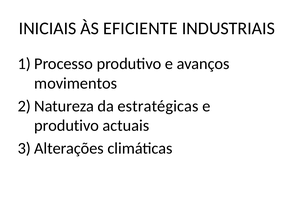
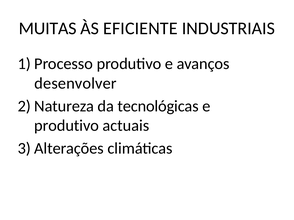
INICIAIS: INICIAIS -> MUITAS (48, 28)
movimentos: movimentos -> desenvolver (76, 83)
estratégicas: estratégicas -> tecnológicas (158, 106)
